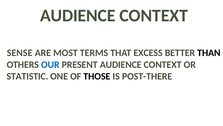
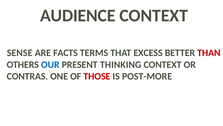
MOST: MOST -> FACTS (66, 53)
THAN colour: black -> red (209, 53)
PRESENT AUDIENCE: AUDIENCE -> THINKING (121, 64)
STATISTIC: STATISTIC -> CONTRAS (27, 76)
THOSE colour: black -> red (97, 76)
POST-THERE: POST-THERE -> POST-MORE (147, 76)
